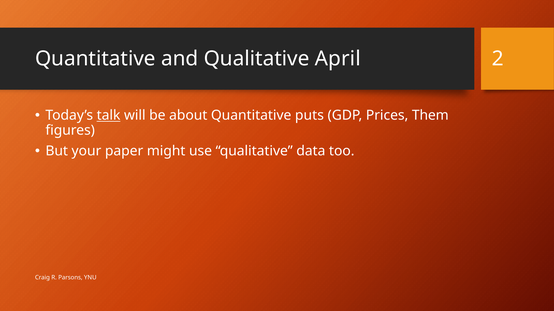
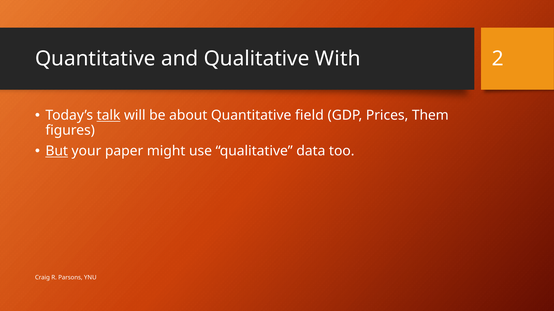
April: April -> With (338, 59)
puts: puts -> field (309, 116)
But underline: none -> present (57, 151)
